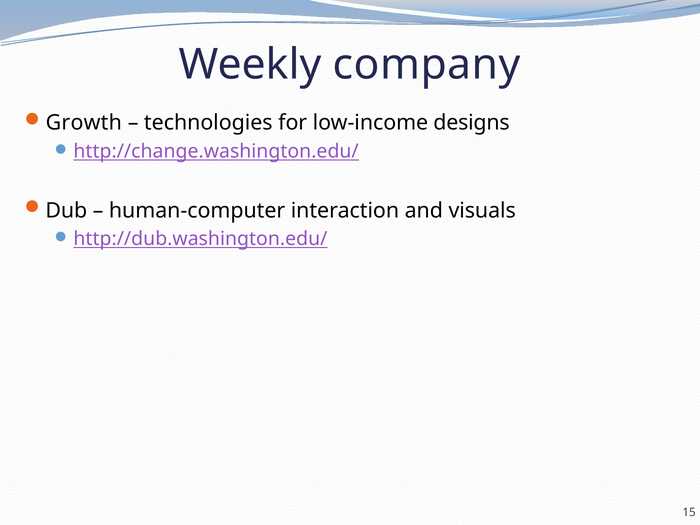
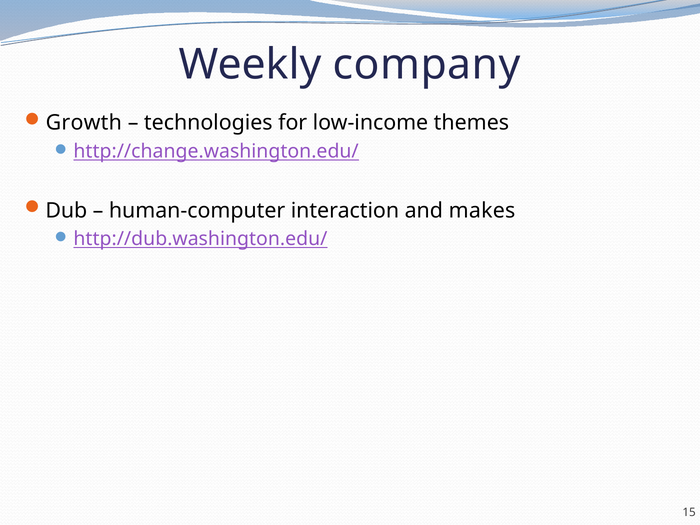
designs: designs -> themes (471, 123)
visuals: visuals -> makes (482, 210)
